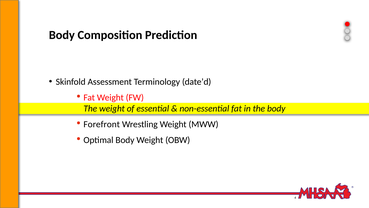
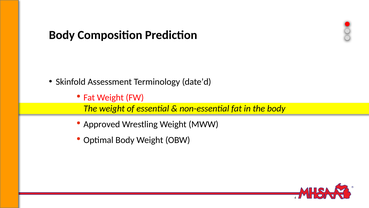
Forefront: Forefront -> Approved (102, 124)
